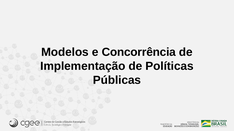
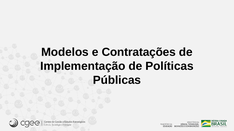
Concorrência: Concorrência -> Contratações (139, 52)
